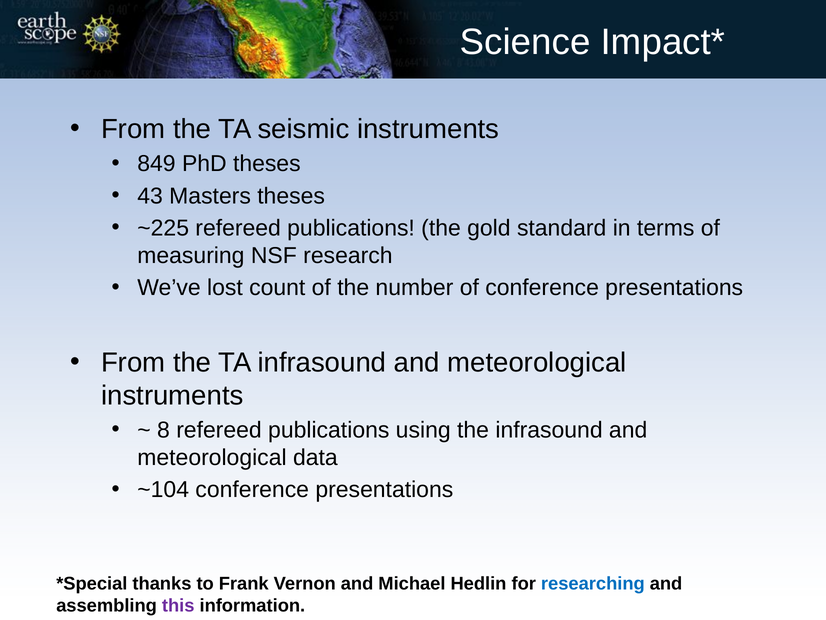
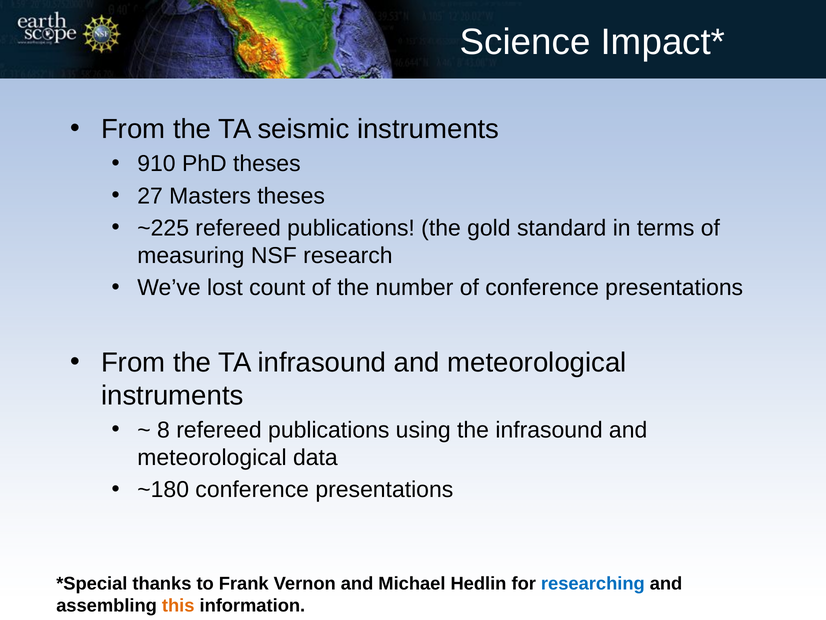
849: 849 -> 910 (156, 164)
43: 43 -> 27 (150, 196)
~104: ~104 -> ~180 (163, 489)
this colour: purple -> orange (178, 605)
